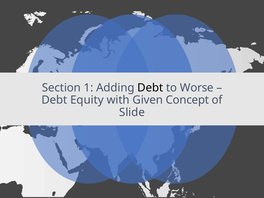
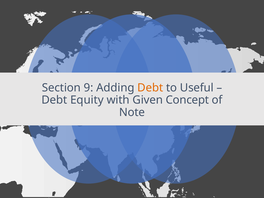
1: 1 -> 9 (89, 88)
Debt colour: black -> orange (150, 88)
Worse: Worse -> Useful (197, 88)
Slide: Slide -> Note (132, 112)
